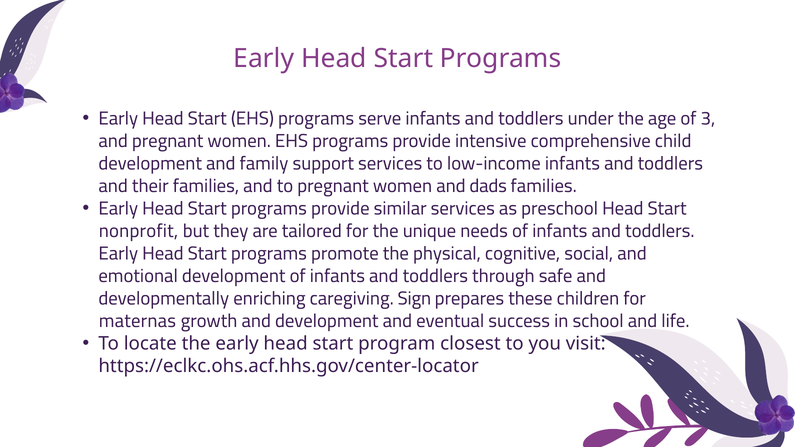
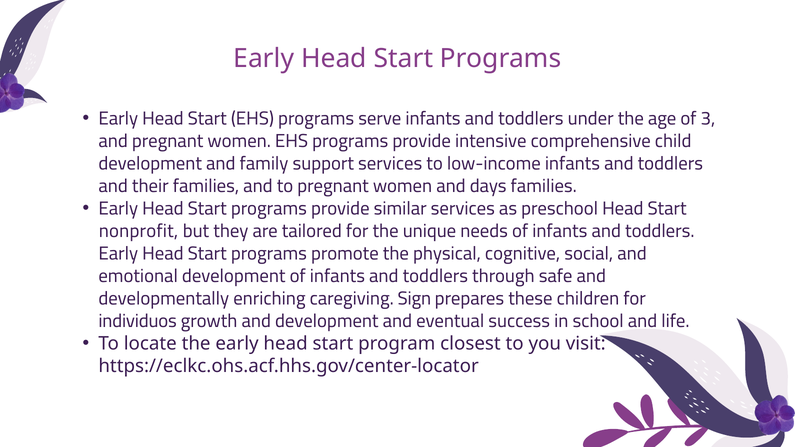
dads: dads -> days (488, 186)
maternas: maternas -> individuos (138, 321)
